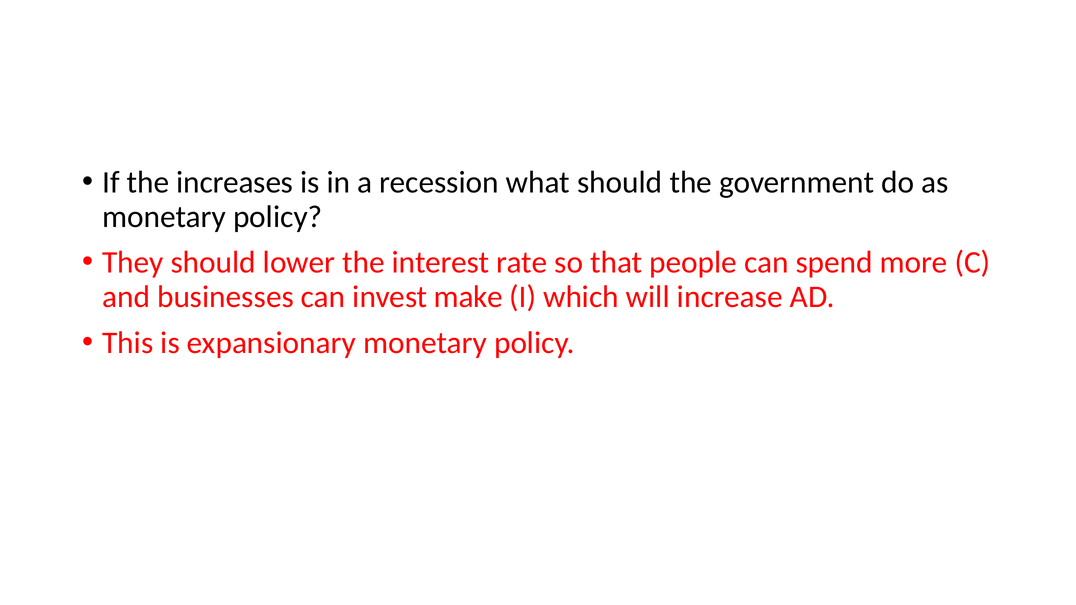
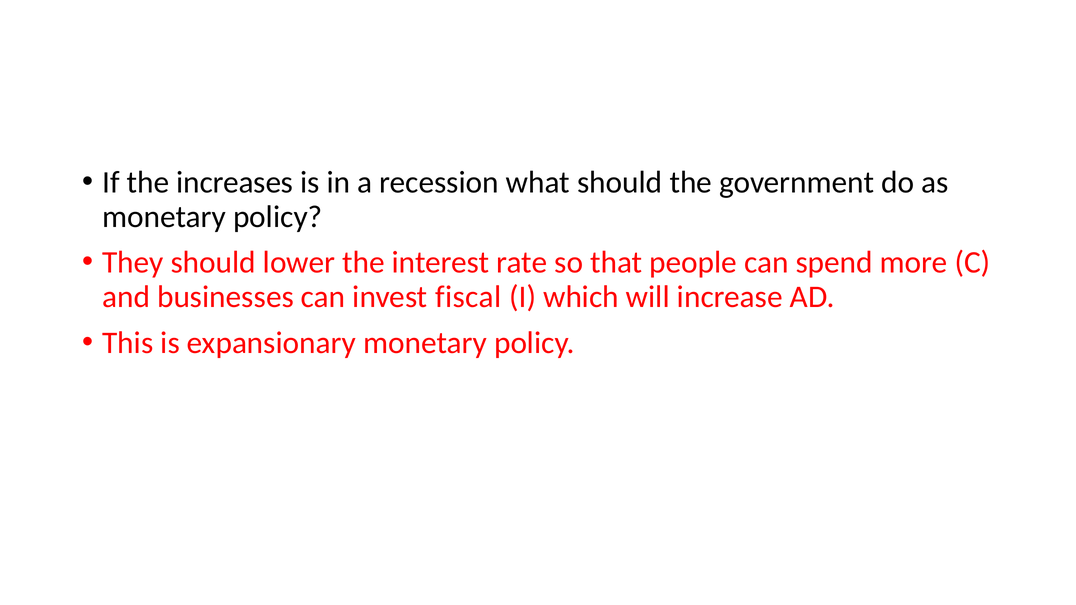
make: make -> fiscal (468, 297)
